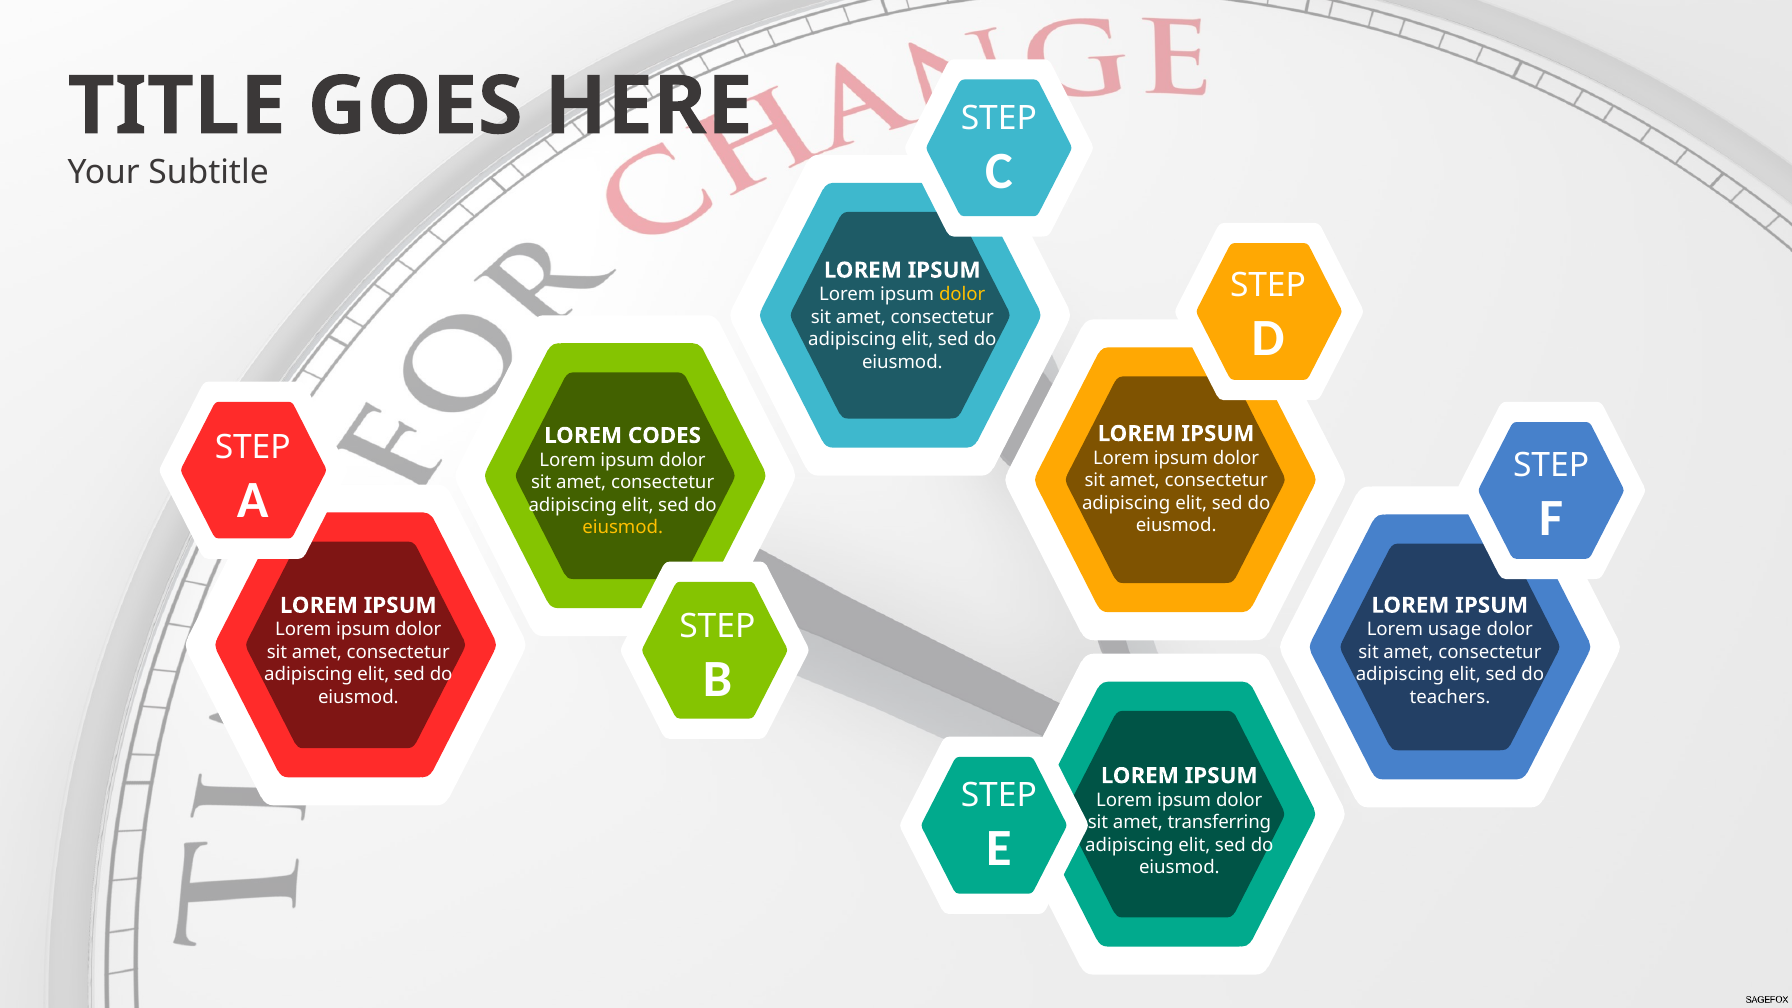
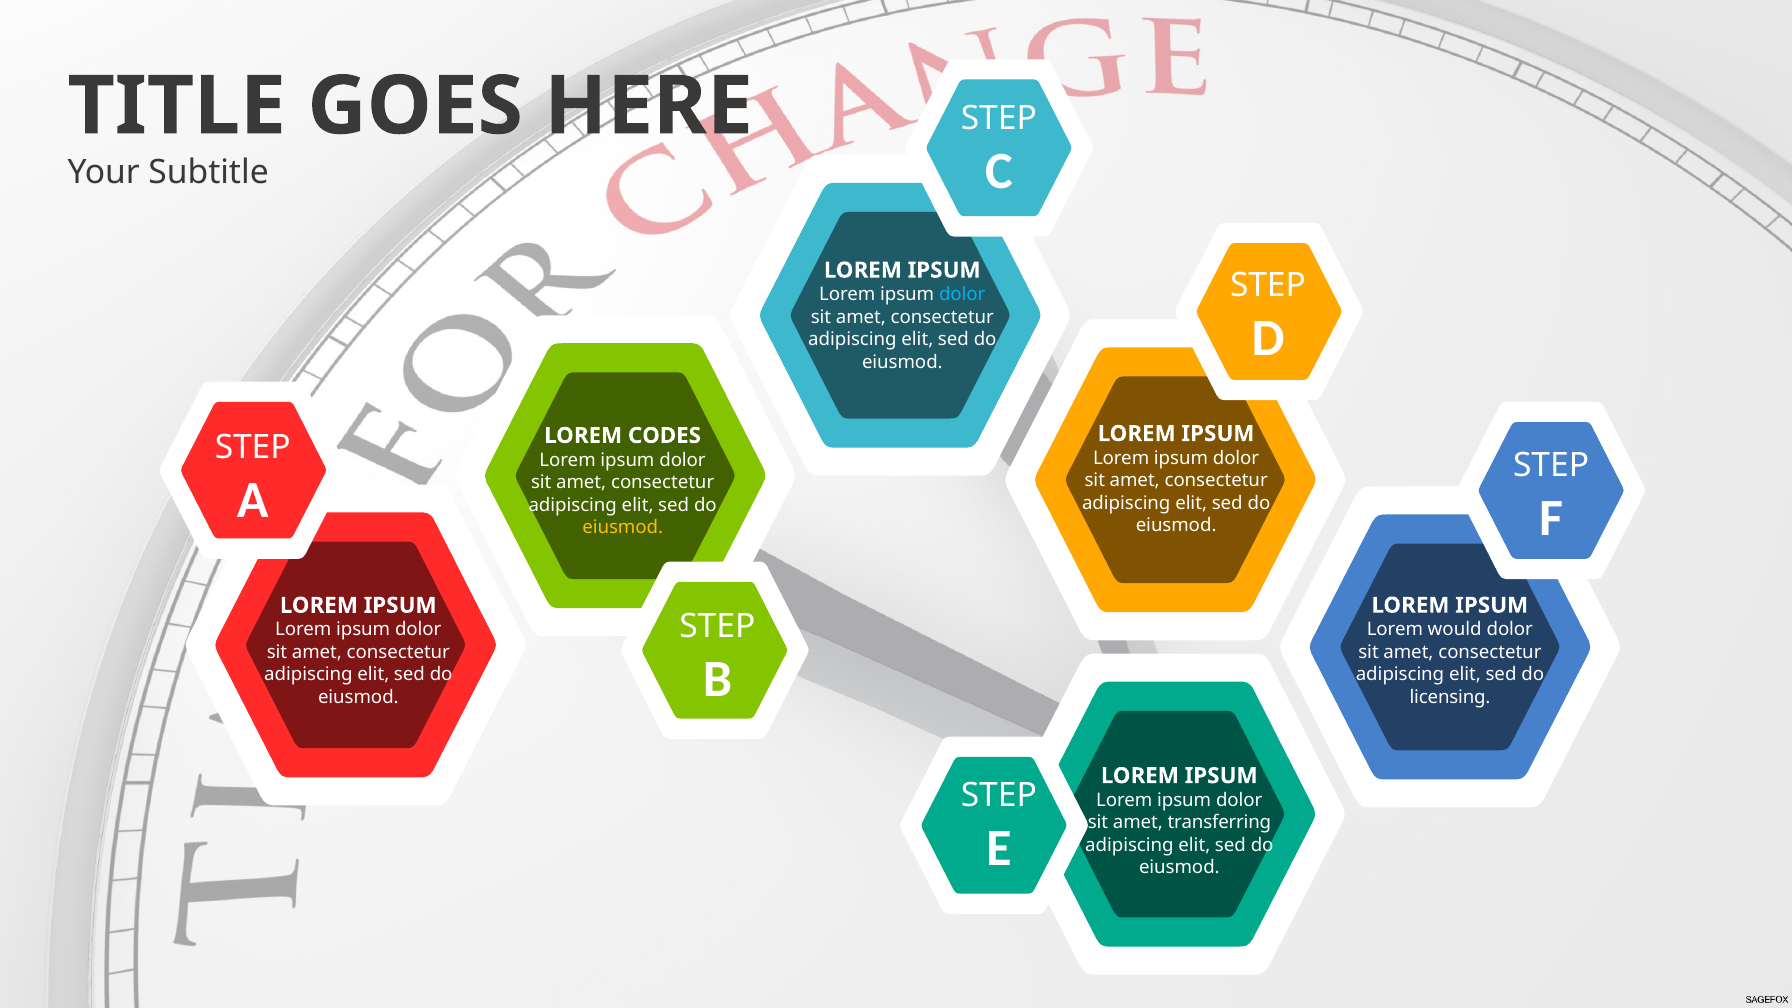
dolor colour: yellow -> light blue (962, 295)
usage: usage -> would (1455, 630)
teachers: teachers -> licensing (1450, 697)
